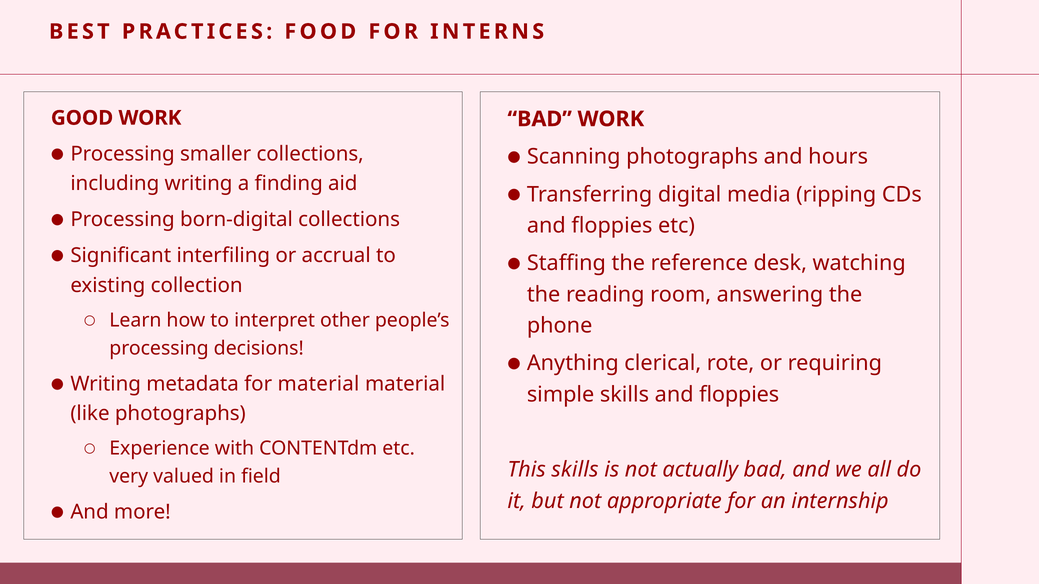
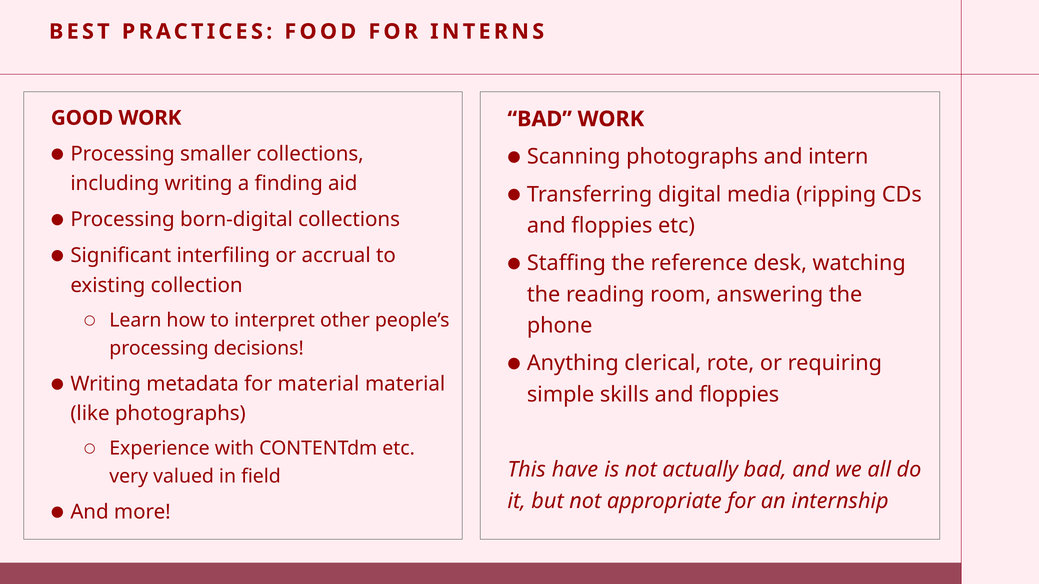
hours: hours -> intern (838, 157)
This skills: skills -> have (575, 470)
